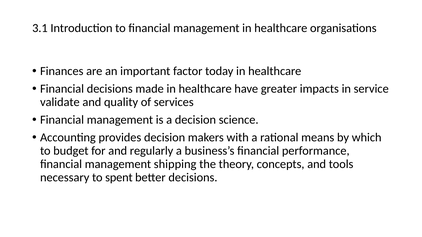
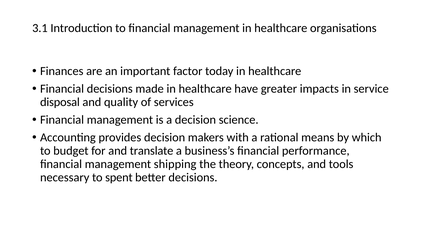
validate: validate -> disposal (60, 102)
regularly: regularly -> translate (152, 151)
